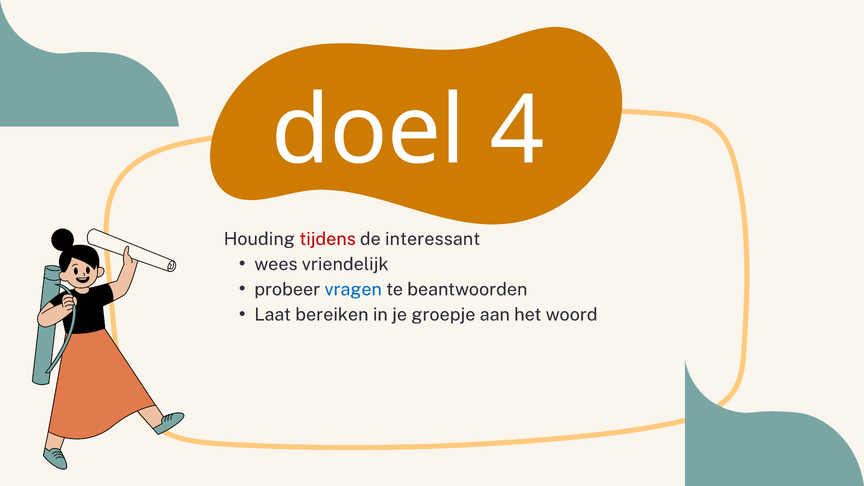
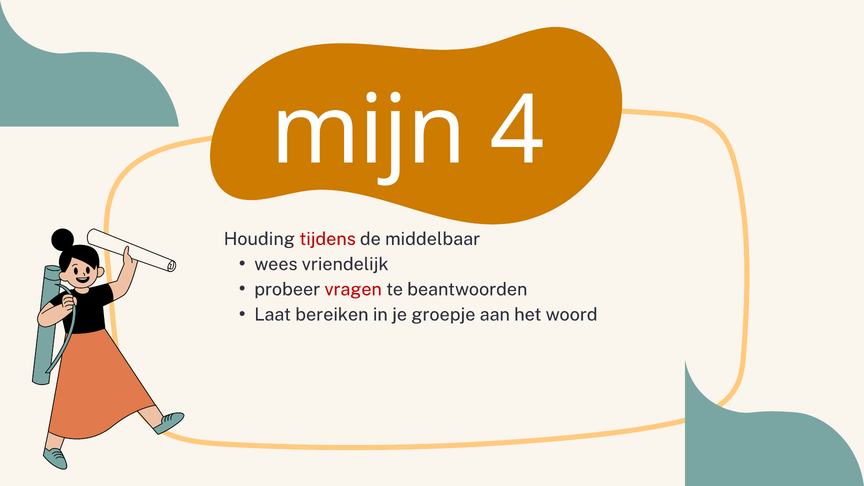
doel: doel -> mijn (369, 131)
interessant: interessant -> middelbaar (433, 239)
vragen colour: blue -> red (353, 289)
